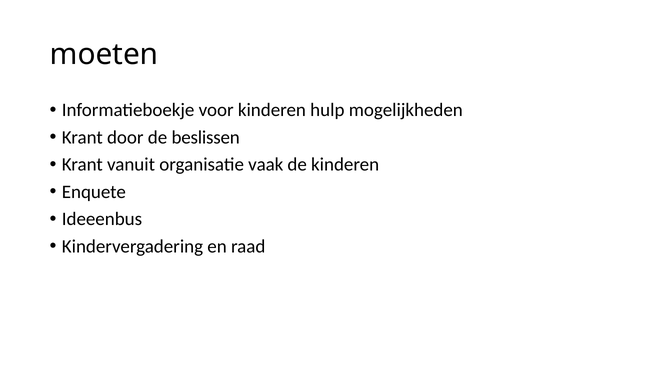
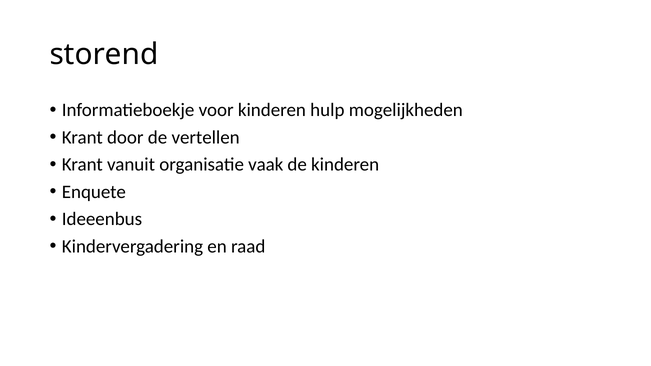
moeten: moeten -> storend (104, 55)
beslissen: beslissen -> vertellen (206, 137)
